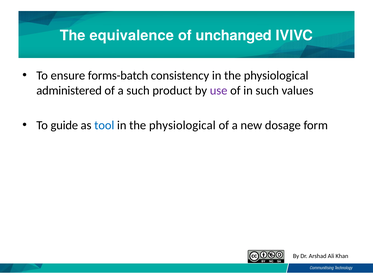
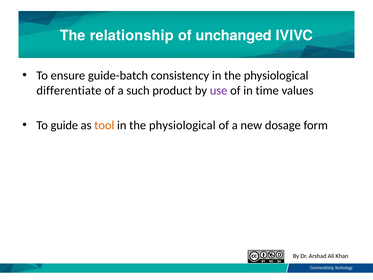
equivalence: equivalence -> relationship (132, 36)
forms-batch: forms-batch -> guide-batch (118, 75)
administered: administered -> differentiate (69, 90)
in such: such -> time (267, 90)
tool colour: blue -> orange (104, 125)
